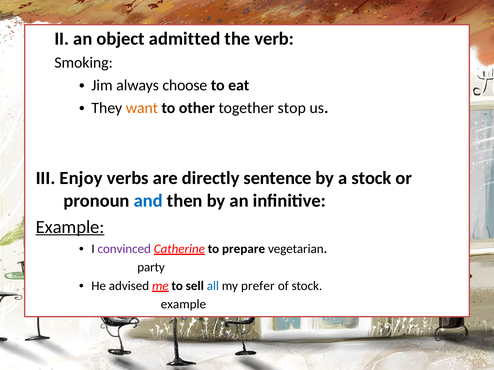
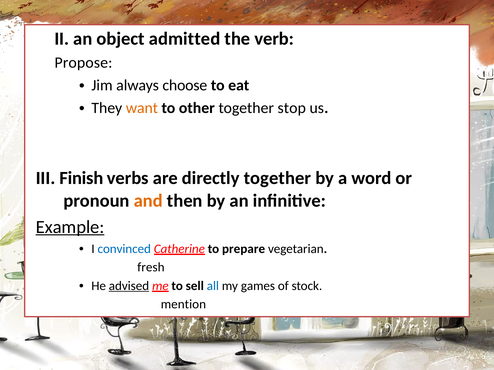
Smoking: Smoking -> Propose (83, 63)
Enjoy: Enjoy -> Finish (81, 178)
directly sentence: sentence -> together (277, 178)
a stock: stock -> word (371, 178)
and colour: blue -> orange (148, 201)
convinced colour: purple -> blue (124, 249)
party: party -> fresh (151, 268)
advised underline: none -> present (129, 286)
prefer: prefer -> games (258, 286)
example: example -> mention (183, 305)
